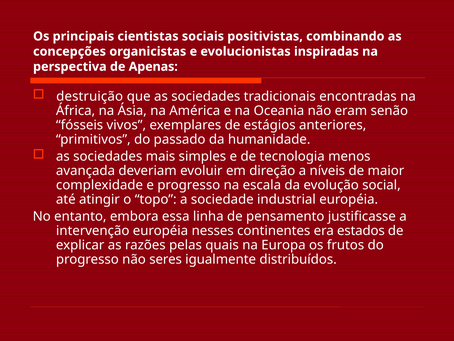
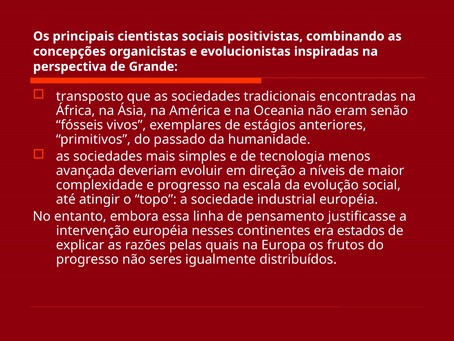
Apenas: Apenas -> Grande (153, 67)
destruição: destruição -> transposto (90, 96)
